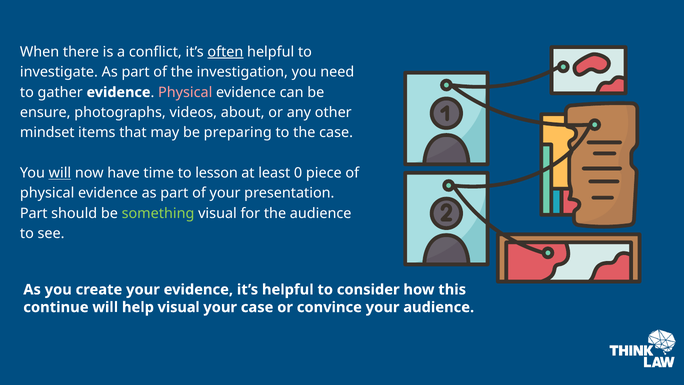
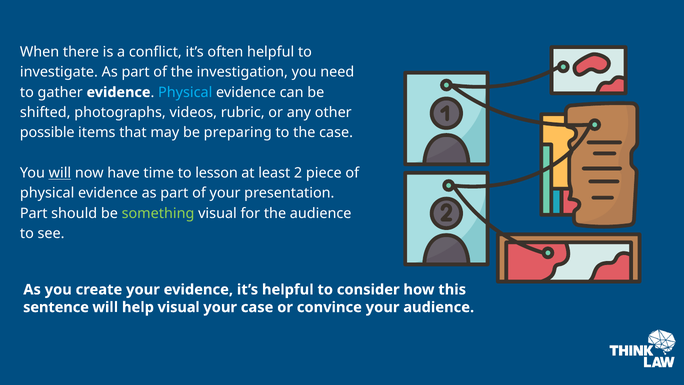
often underline: present -> none (225, 52)
Physical colour: pink -> light blue (185, 92)
ensure: ensure -> shifted (45, 112)
about: about -> rubric (243, 112)
mindset: mindset -> possible (47, 133)
0: 0 -> 2 (298, 173)
continue: continue -> sentence (56, 307)
